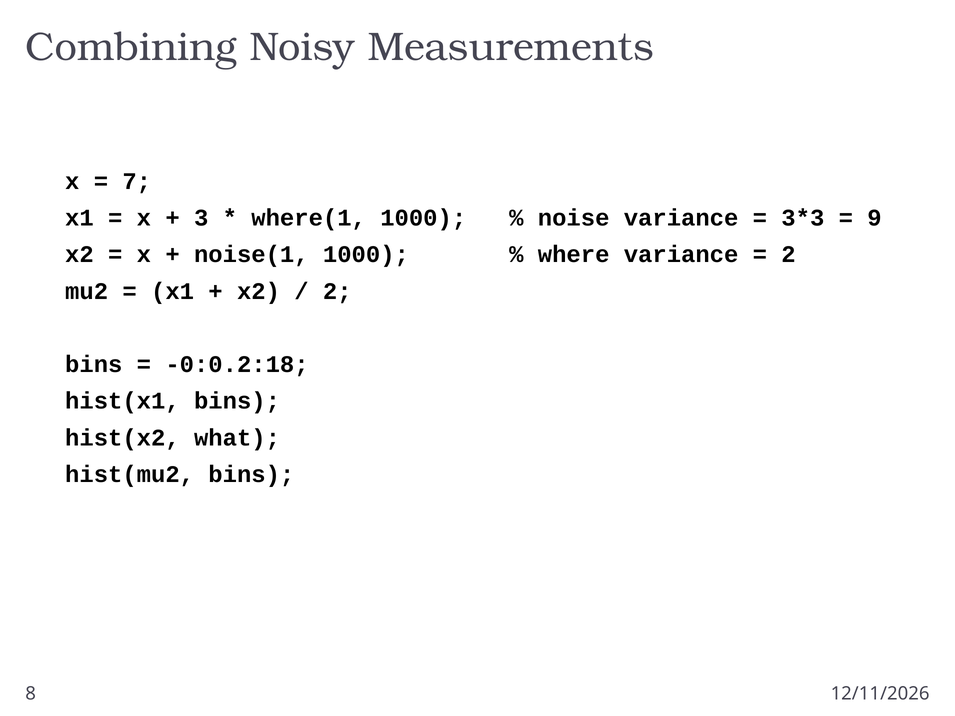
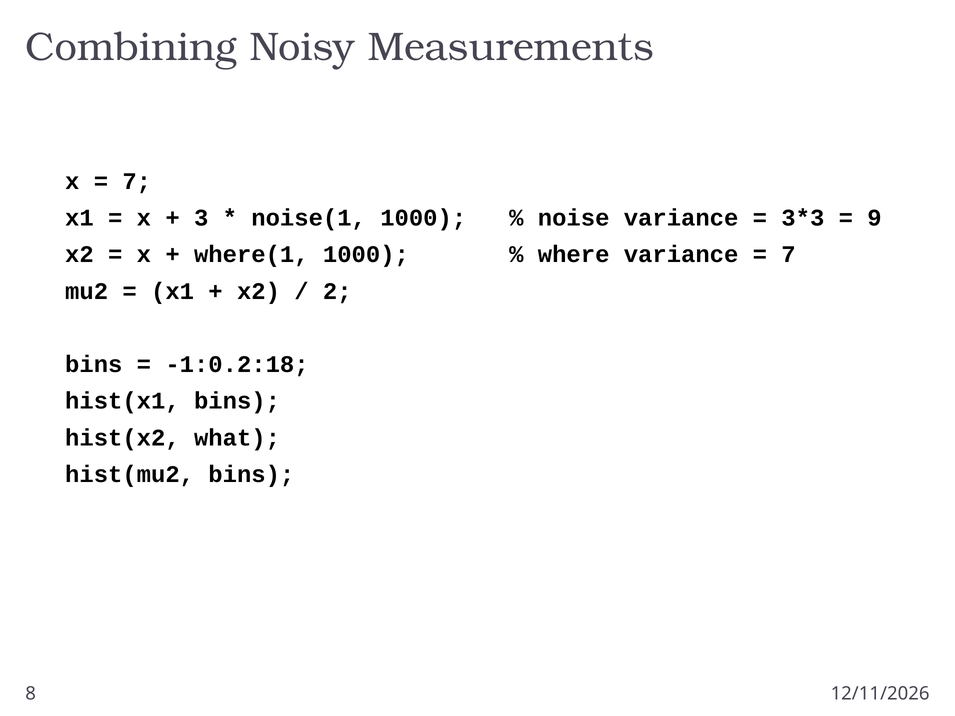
where(1: where(1 -> noise(1 (309, 218)
noise(1: noise(1 -> where(1 (251, 255)
2: 2 -> 7 (789, 255)
-0:0.2:18: -0:0.2:18 -> -1:0.2:18 (237, 365)
